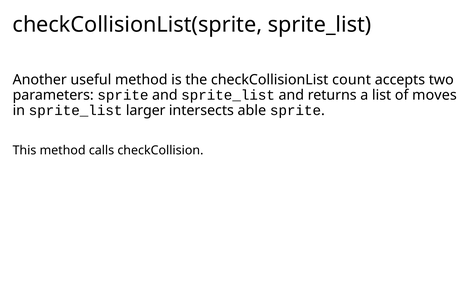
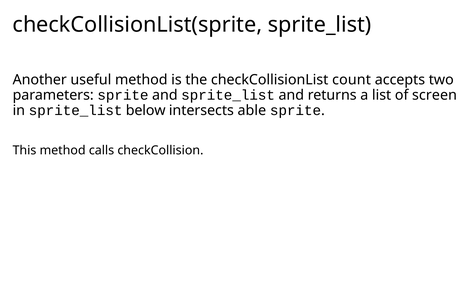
moves: moves -> screen (434, 95)
larger: larger -> below (146, 110)
